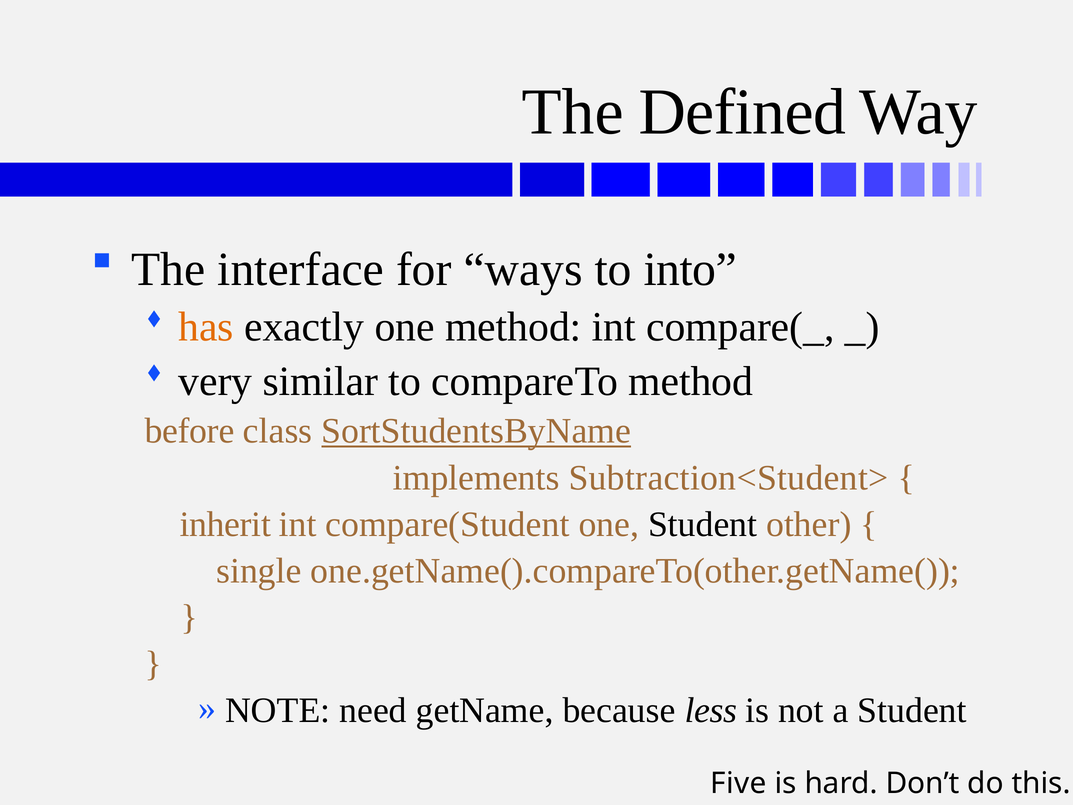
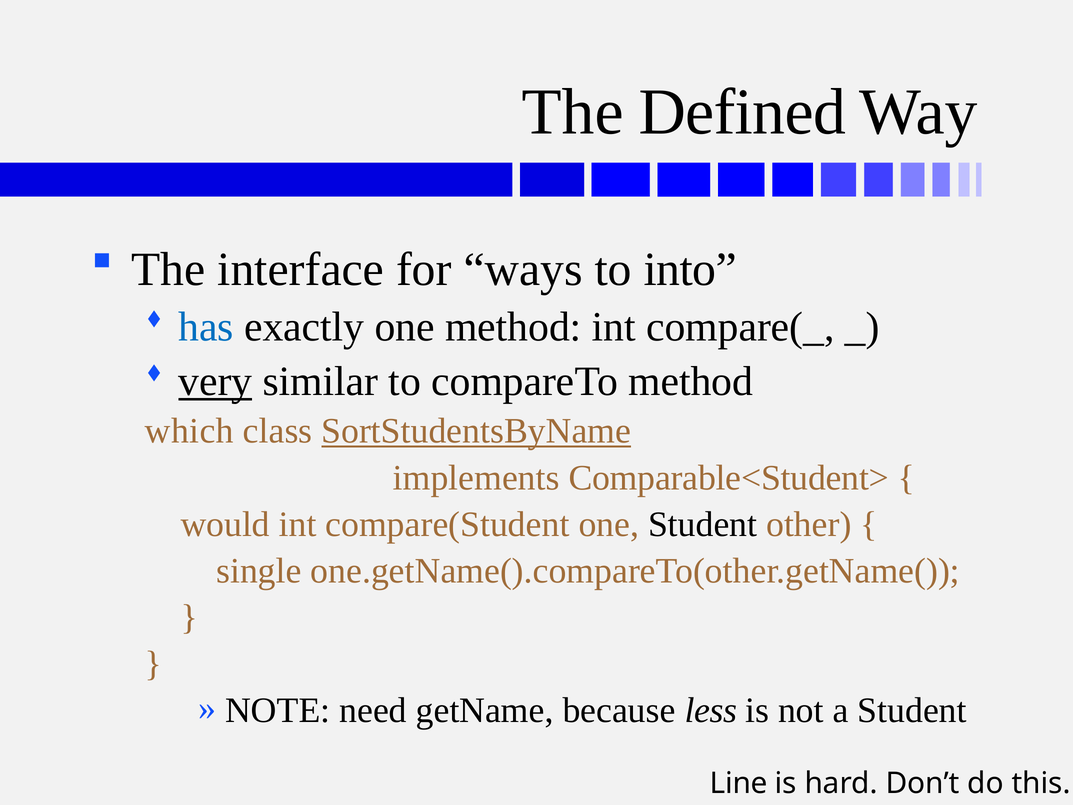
has colour: orange -> blue (206, 327)
very underline: none -> present (215, 381)
before: before -> which (189, 431)
Subtraction<Student>: Subtraction<Student> -> Comparable<Student> (729, 478)
inherit: inherit -> would (225, 524)
Five: Five -> Line (739, 783)
